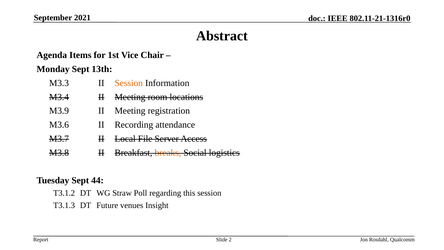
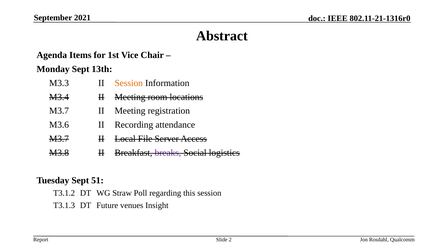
M3.9: M3.9 -> M3.7 (59, 111)
breaks colour: orange -> purple (168, 152)
44: 44 -> 51 (97, 180)
